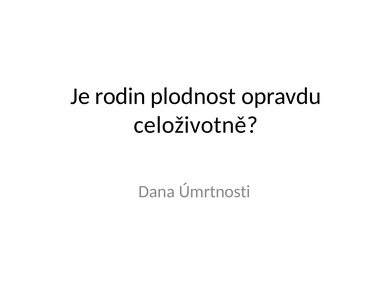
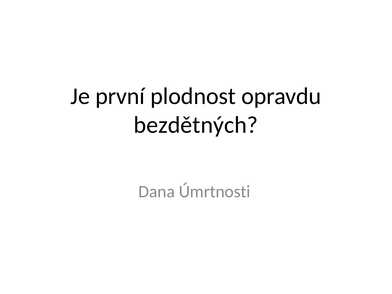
rodin: rodin -> první (120, 96)
celoživotně: celoživotně -> bezdětných (196, 125)
